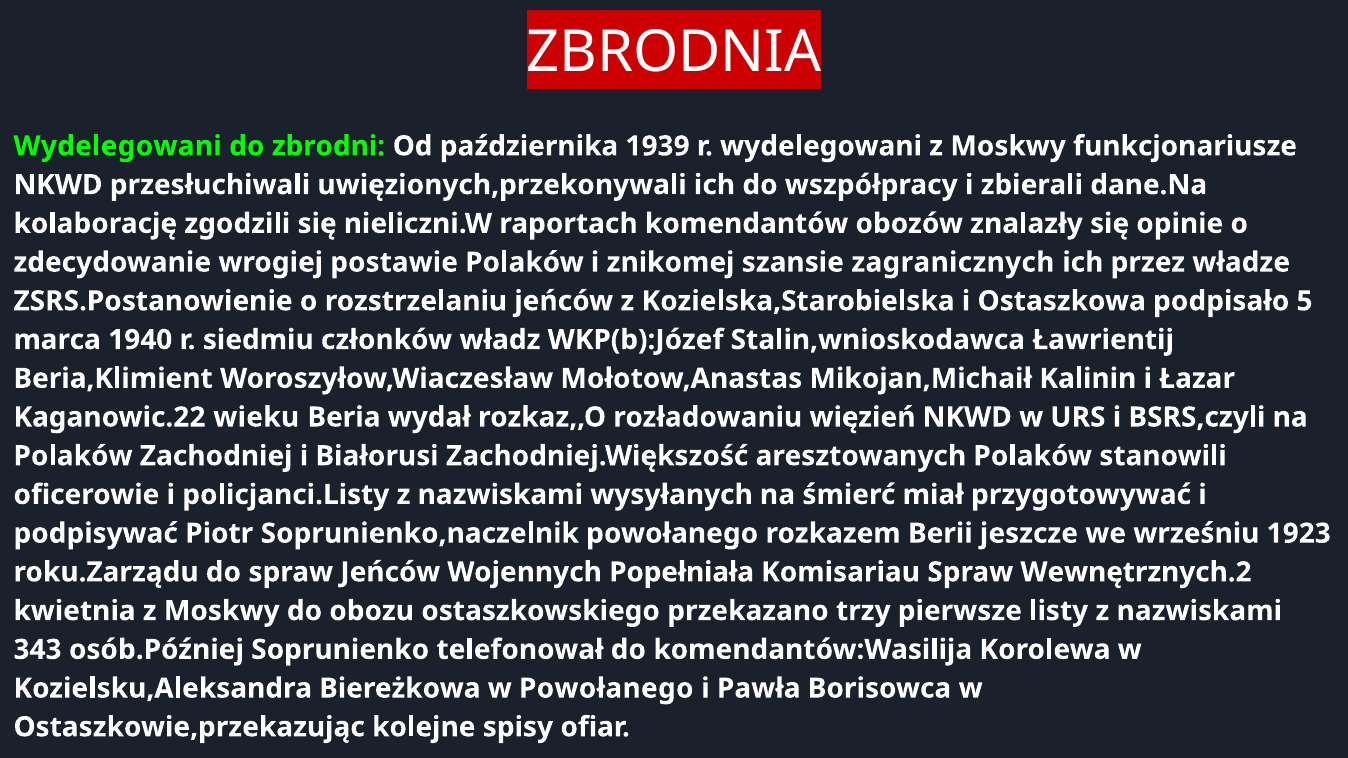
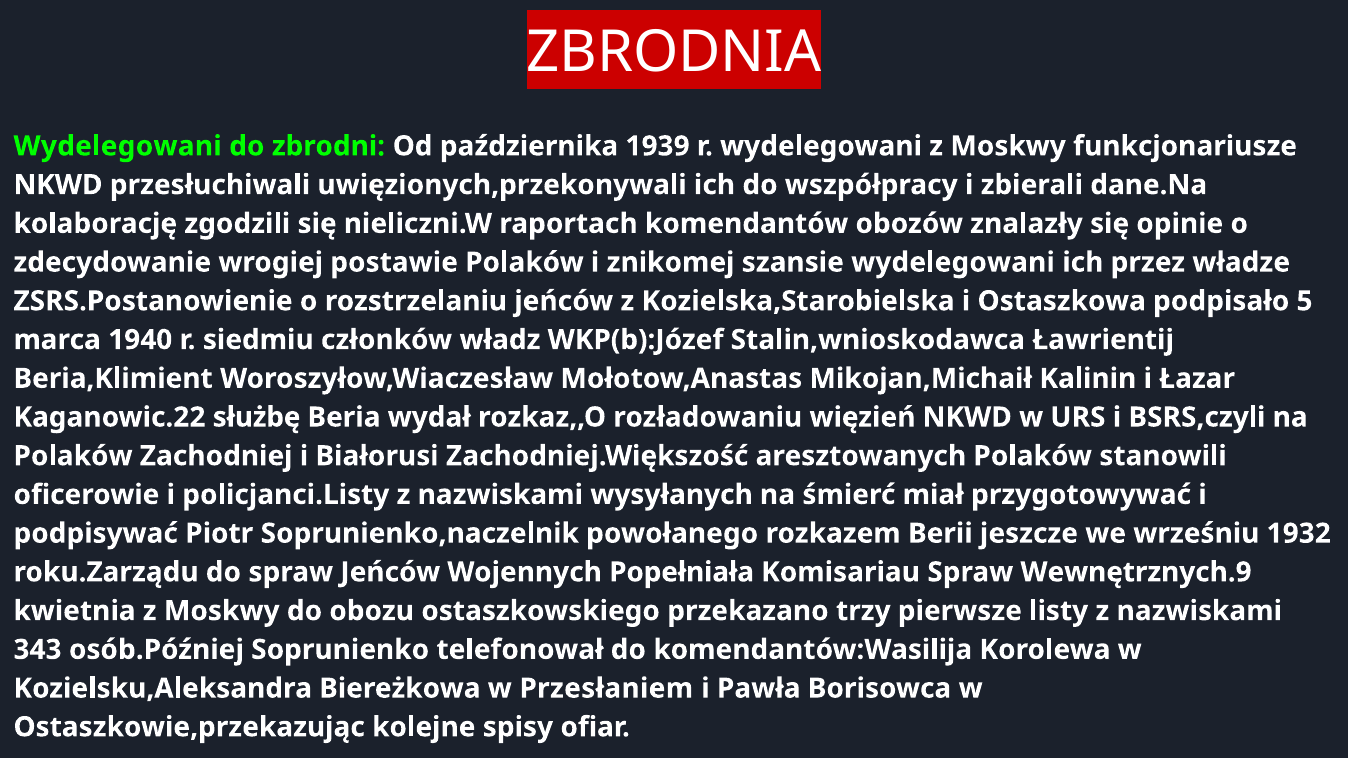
szansie zagranicznych: zagranicznych -> wydelegowani (953, 262)
wieku: wieku -> służbę (257, 417)
1923: 1923 -> 1932 (1299, 534)
Wewnętrznych.2: Wewnętrznych.2 -> Wewnętrznych.9 (1136, 572)
w Powołanego: Powołanego -> Przesłaniem (606, 689)
